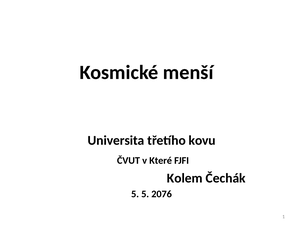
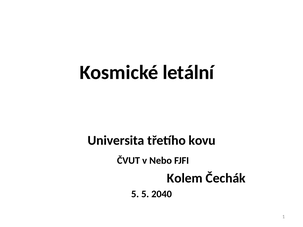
menší: menší -> letální (188, 73)
Které: Které -> Nebo (161, 161)
2076: 2076 -> 2040 (162, 194)
